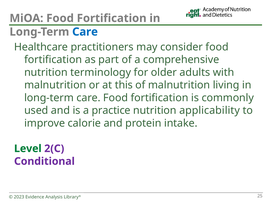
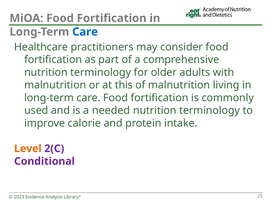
practice: practice -> needed (111, 110)
applicability: applicability -> terminology (210, 110)
Level colour: green -> orange (28, 149)
